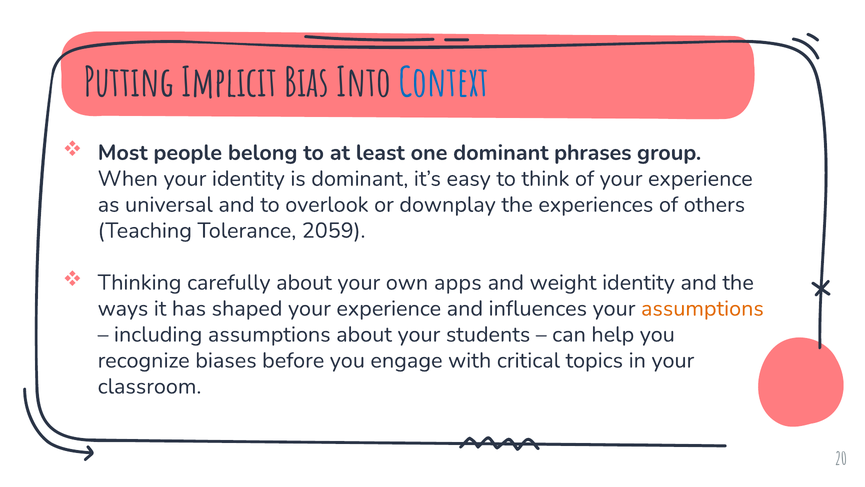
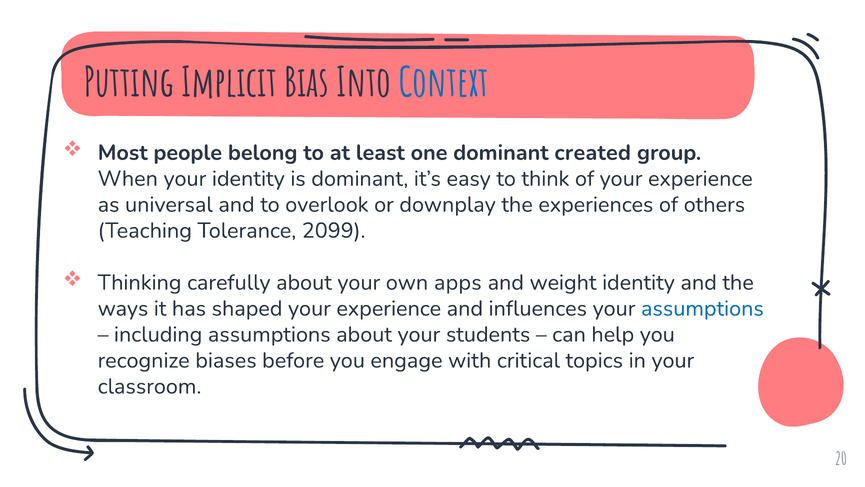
phrases: phrases -> created (593, 153)
2059: 2059 -> 2099 (334, 230)
assumptions colour: orange -> blue (702, 308)
